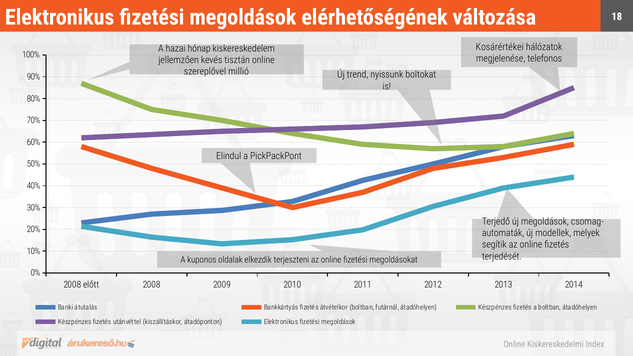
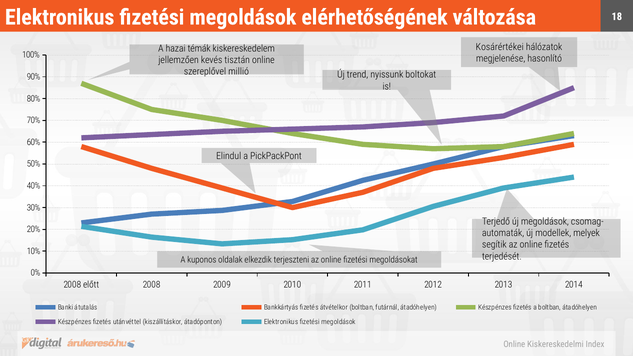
hónap: hónap -> témák (199, 48)
telefonos: telefonos -> hasonlító (545, 59)
